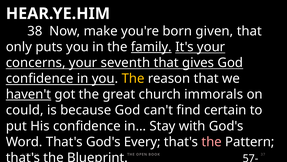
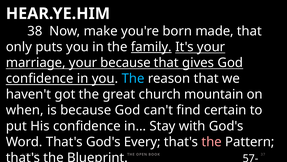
given: given -> made (215, 31)
concerns: concerns -> marriage (36, 63)
your seventh: seventh -> because (126, 63)
The colour: yellow -> light blue (133, 78)
haven't underline: present -> none (28, 94)
immorals: immorals -> mountain (214, 94)
could: could -> when (25, 110)
